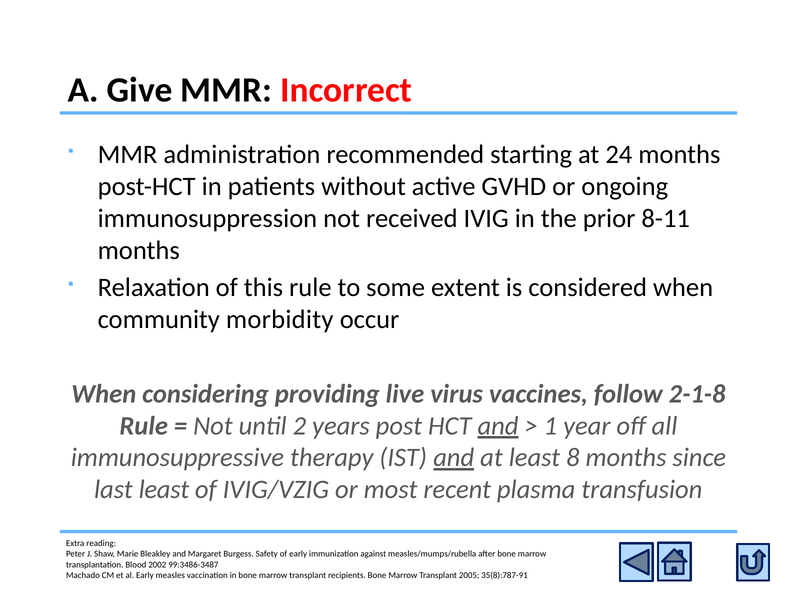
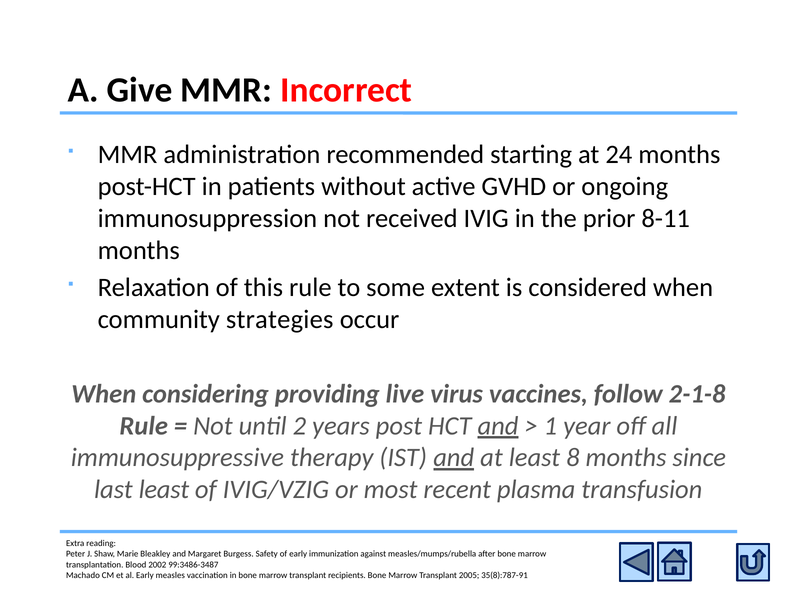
morbidity: morbidity -> strategies (280, 319)
